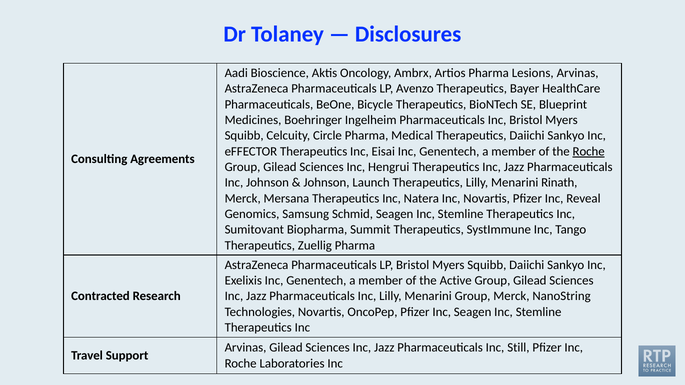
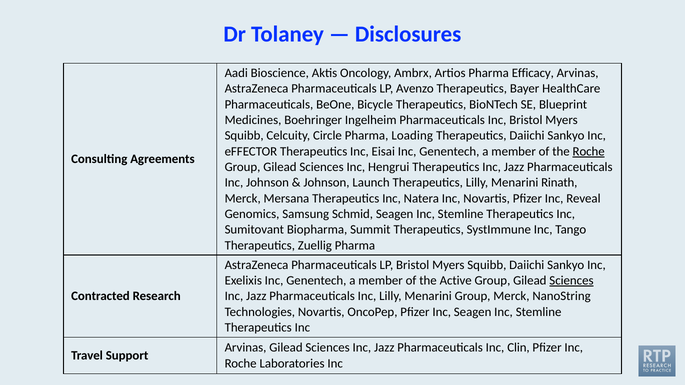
Lesions: Lesions -> Efficacy (533, 73)
Medical: Medical -> Loading (412, 136)
Sciences underline: none -> present (571, 281)
Still: Still -> Clin (518, 348)
